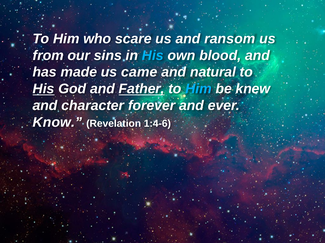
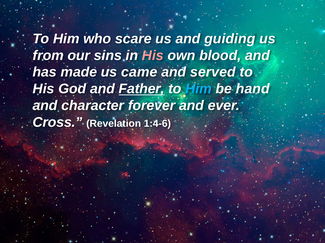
ransom: ransom -> guiding (230, 39)
His colour: light blue -> pink (153, 56)
natural: natural -> served (213, 72)
His underline: present -> none (44, 89)
knew: knew -> hand (253, 89)
Know: Know -> Cross (58, 123)
